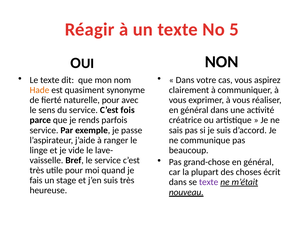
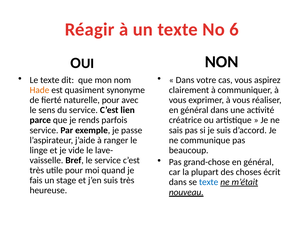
5: 5 -> 6 (234, 29)
fois: fois -> lien (128, 110)
texte colour: purple -> blue (209, 182)
